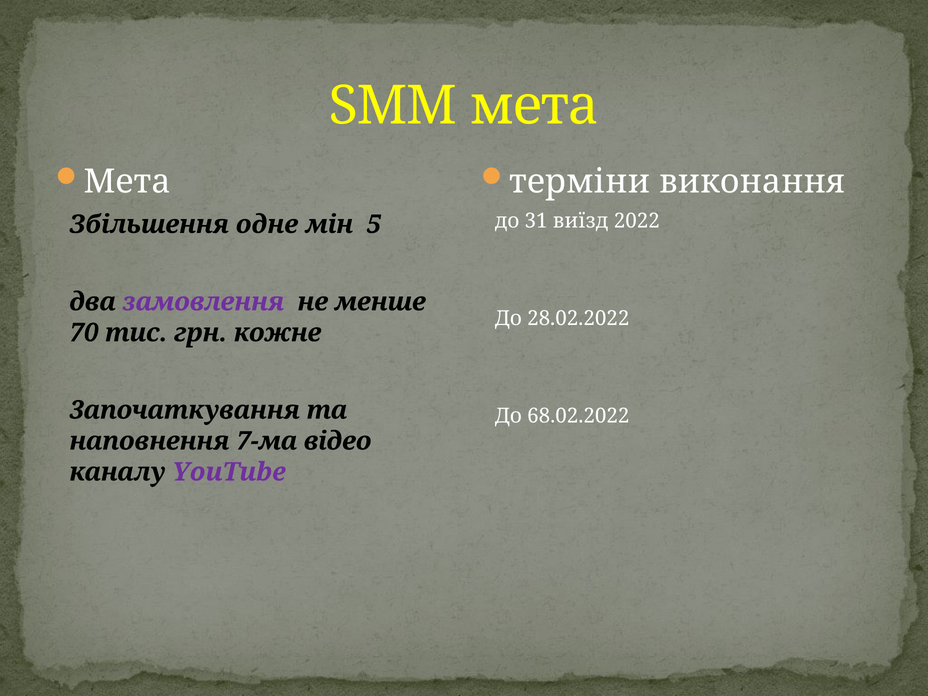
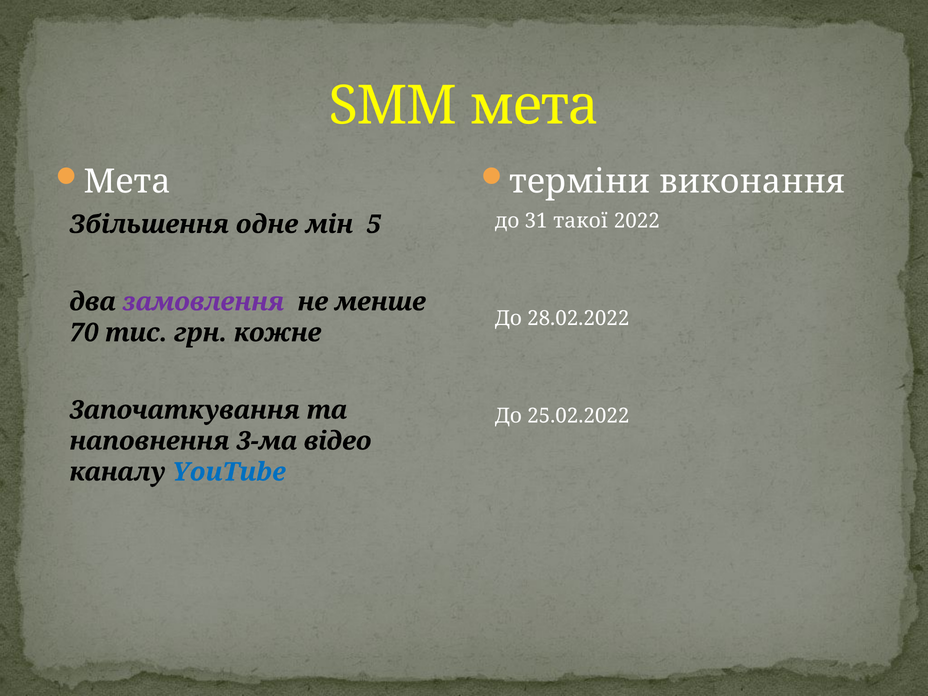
виїзд: виїзд -> такої (581, 221)
68.02.2022: 68.02.2022 -> 25.02.2022 (578, 416)
7-ма: 7-ма -> 3-ма (267, 441)
YouTube colour: purple -> blue (229, 472)
